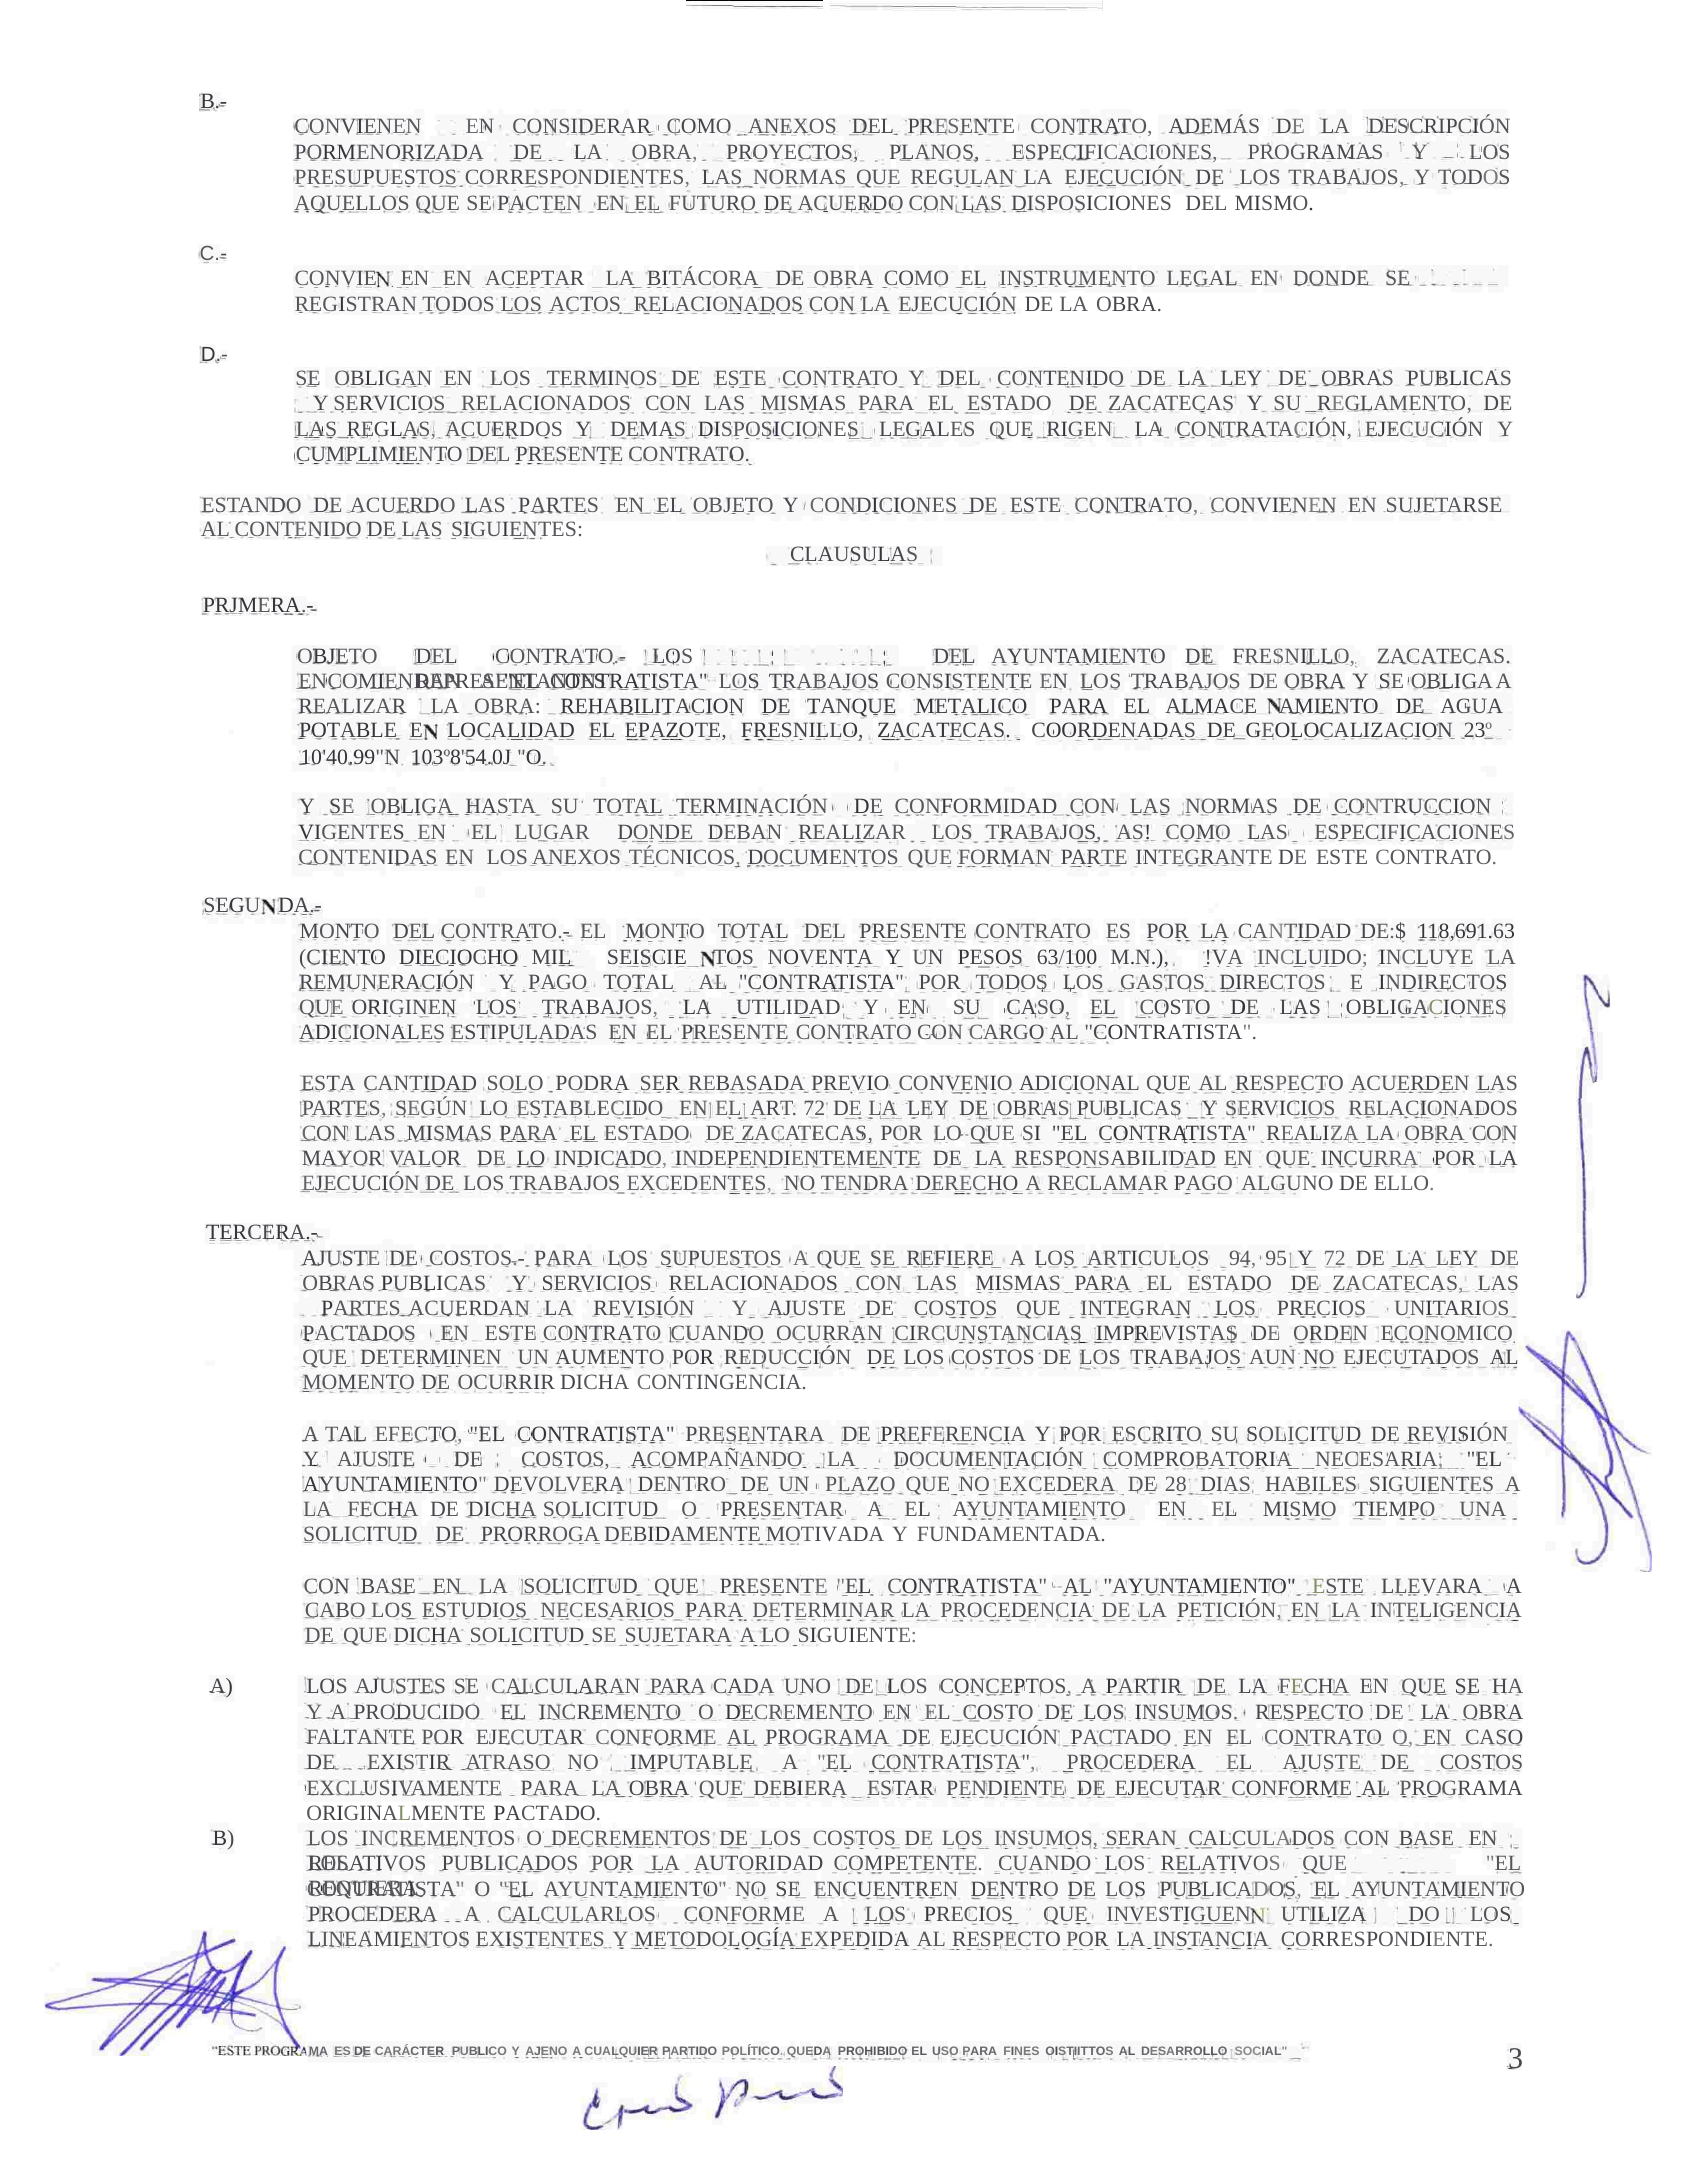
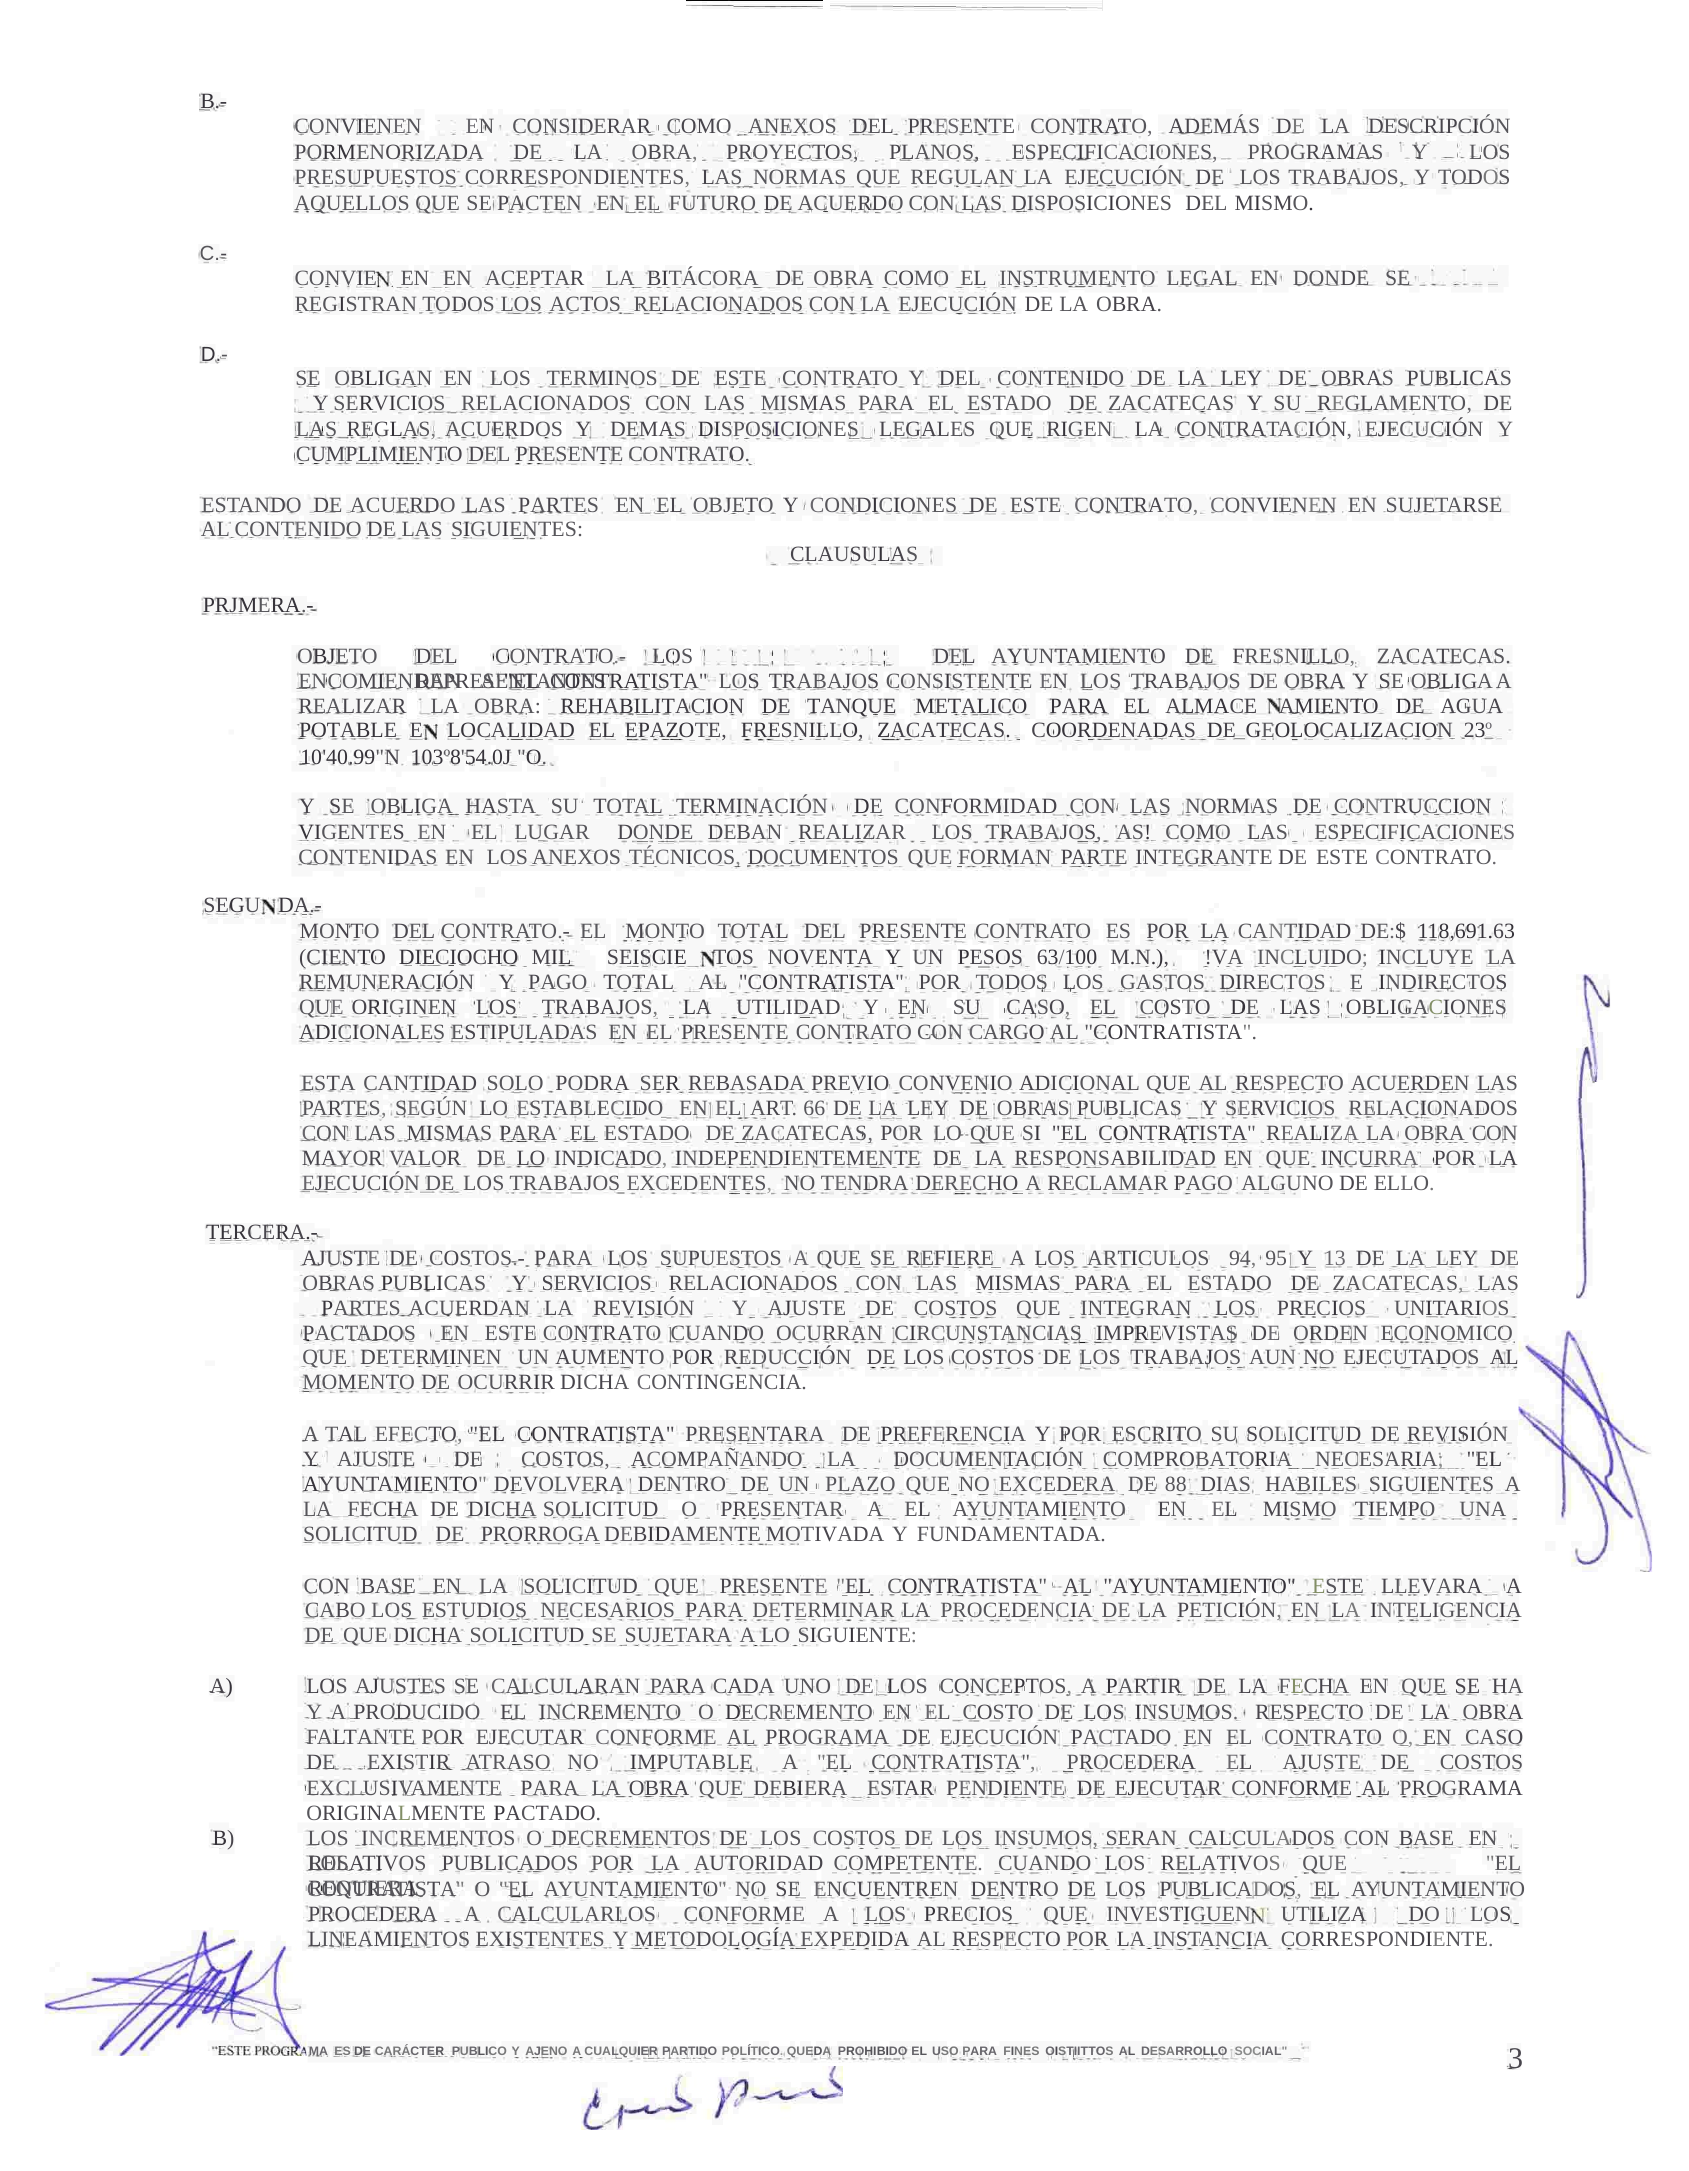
ART 72: 72 -> 66 (814, 1109)
Y 72: 72 -> 13 (1335, 1259)
28: 28 -> 88 (1176, 1485)
